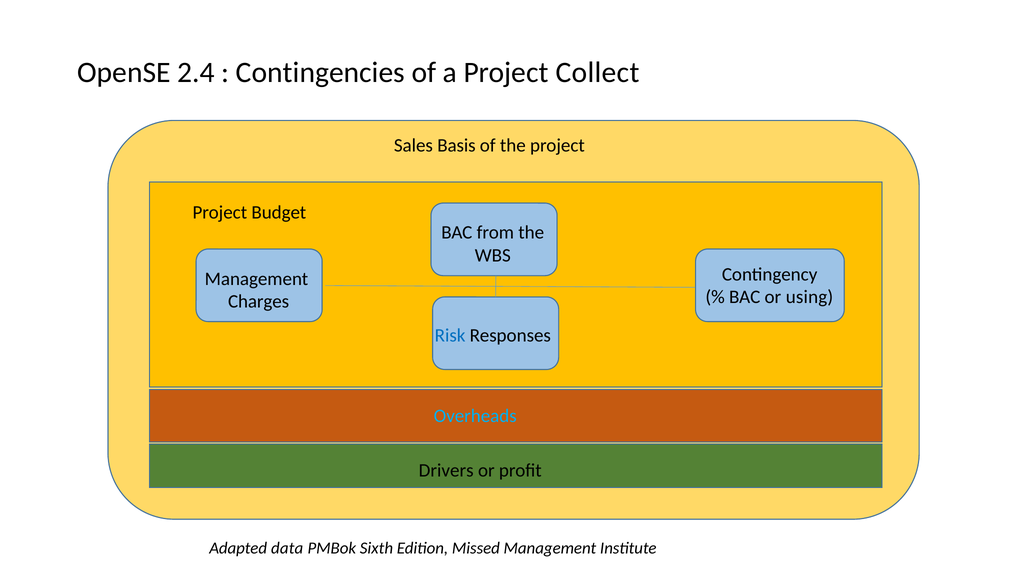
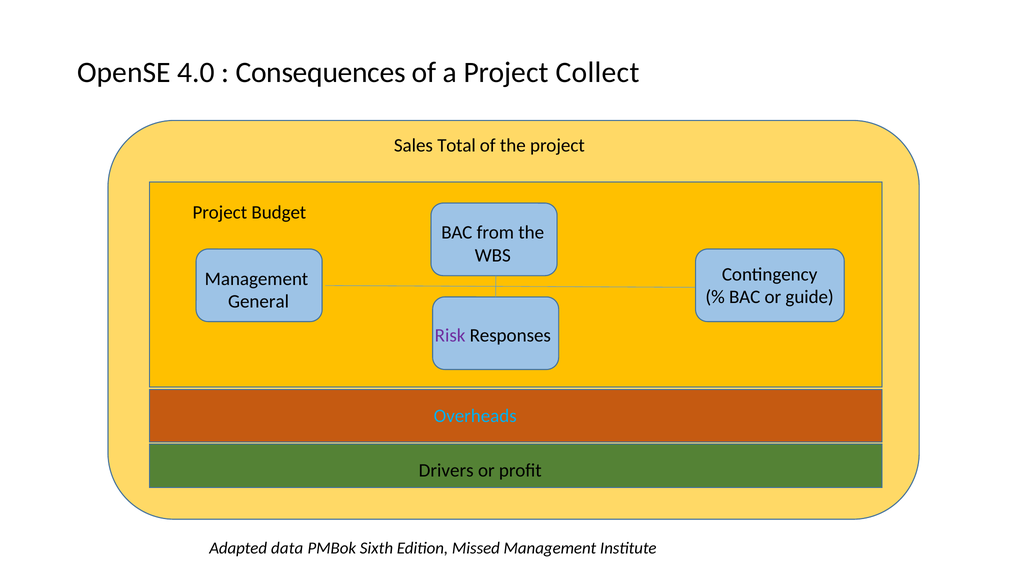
2.4: 2.4 -> 4.0 (196, 72)
Contingencies: Contingencies -> Consequences (321, 72)
Basis: Basis -> Total (457, 145)
using: using -> guide (810, 297)
Charges: Charges -> General (259, 302)
Risk colour: blue -> purple (450, 335)
